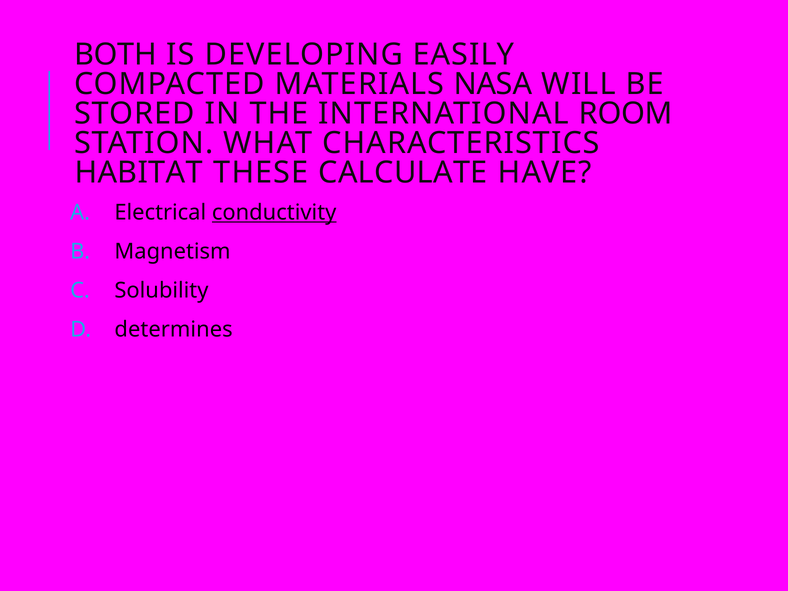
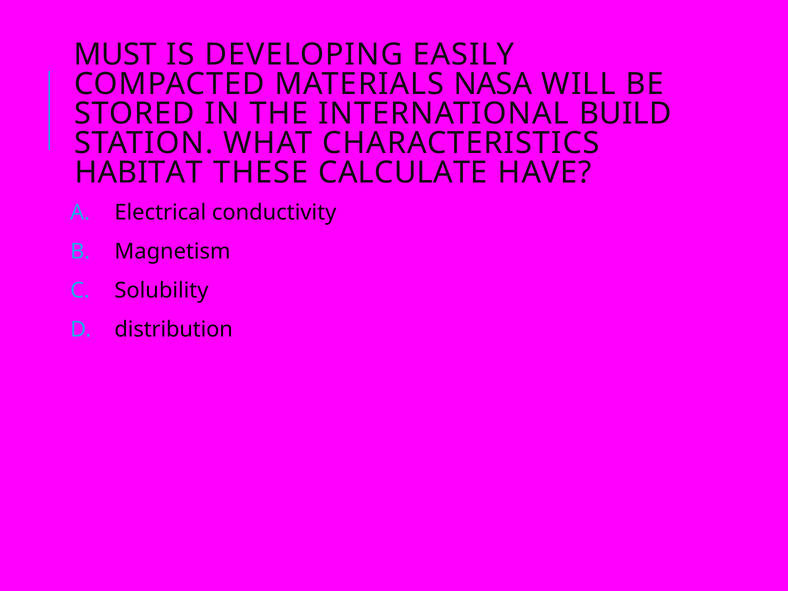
BOTH: BOTH -> MUST (115, 55)
ROOM: ROOM -> BUILD (625, 114)
conductivity underline: present -> none (274, 213)
determines: determines -> distribution (174, 330)
